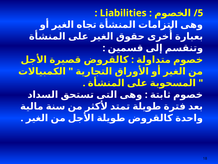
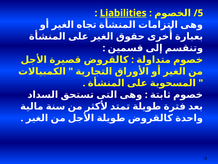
Liabilities underline: none -> present (123, 13)
